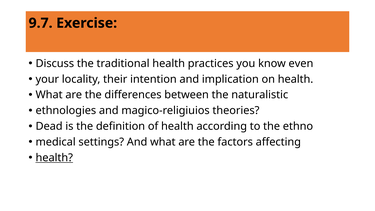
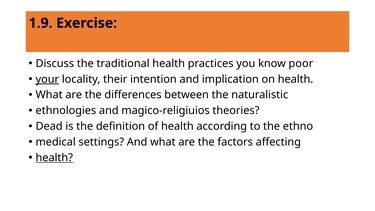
9.7: 9.7 -> 1.9 (41, 23)
even: even -> poor (301, 63)
your underline: none -> present (47, 79)
